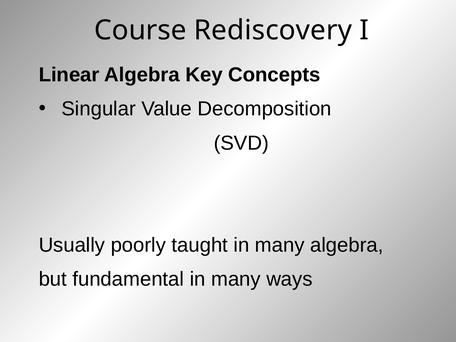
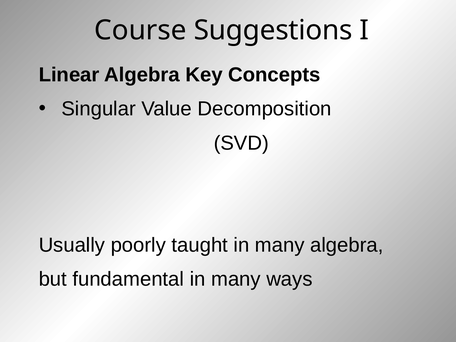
Rediscovery: Rediscovery -> Suggestions (273, 30)
